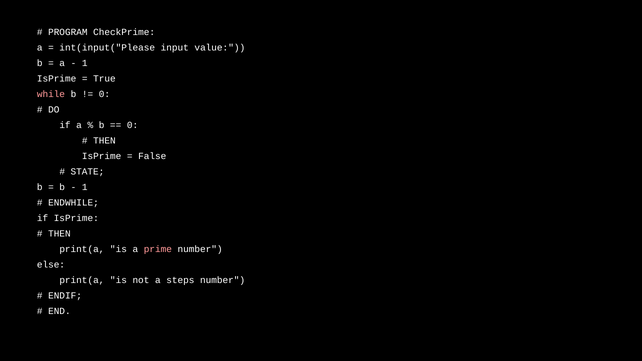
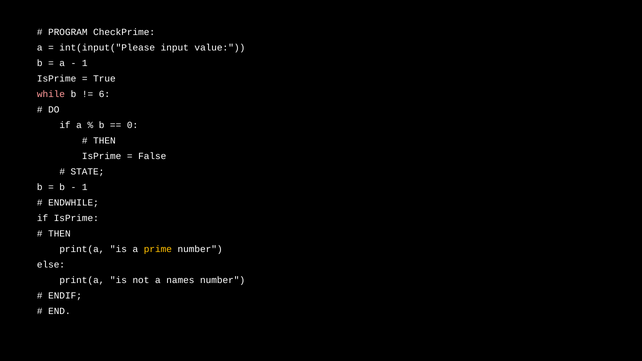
0: 0 -> 6 (104, 94)
prime colour: pink -> yellow (158, 249)
steps: steps -> names (180, 281)
